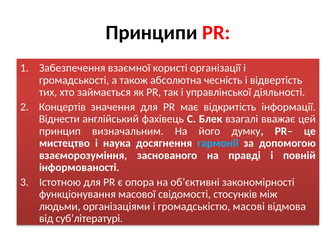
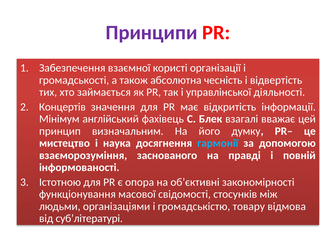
Принципи colour: black -> purple (152, 33)
Віднести: Віднести -> Мінімум (59, 119)
масові: масові -> товару (249, 206)
